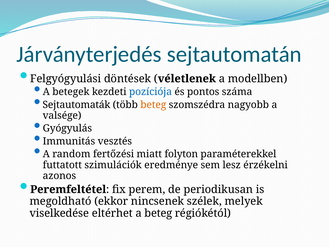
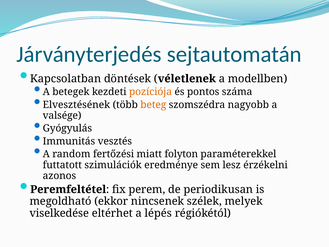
Felgyógyulási: Felgyógyulási -> Kapcsolatban (66, 79)
pozíciója colour: blue -> orange (150, 92)
Sejtautomaták: Sejtautomaták -> Elvesztésének (76, 105)
a beteg: beteg -> lépés (158, 213)
